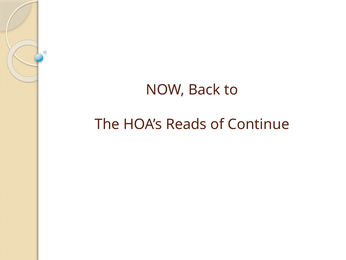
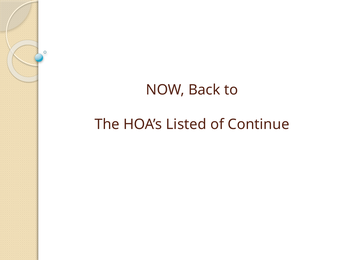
Reads: Reads -> Listed (186, 124)
